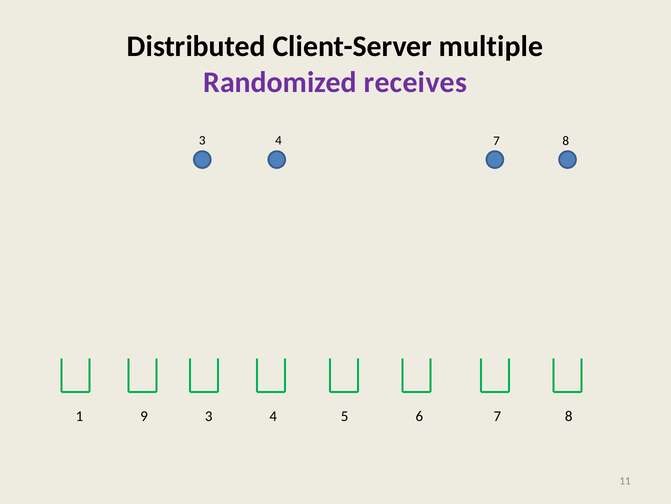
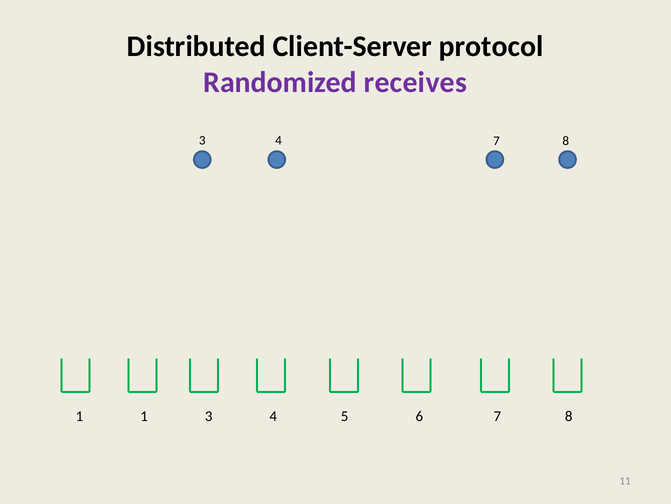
multiple: multiple -> protocol (491, 46)
1 9: 9 -> 1 (144, 416)
